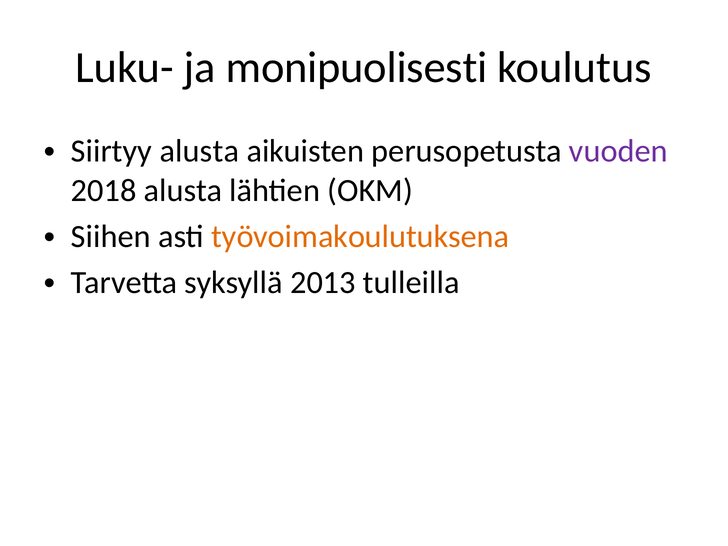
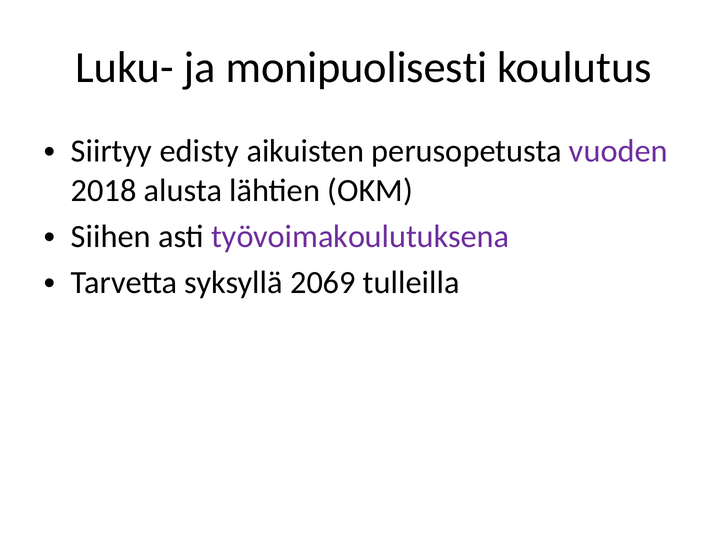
Siirtyy alusta: alusta -> edisty (199, 151)
työvoimakoulutuksena colour: orange -> purple (360, 237)
2013: 2013 -> 2069 (323, 283)
